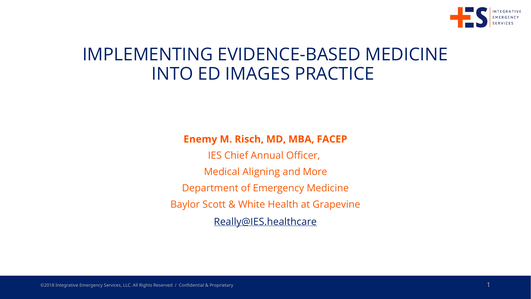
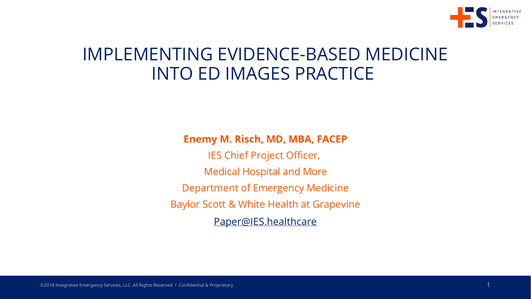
Annual: Annual -> Project (267, 155)
Aligning: Aligning -> Hospital (261, 172)
Really@IES.healthcare: Really@IES.healthcare -> Paper@IES.healthcare (265, 222)
